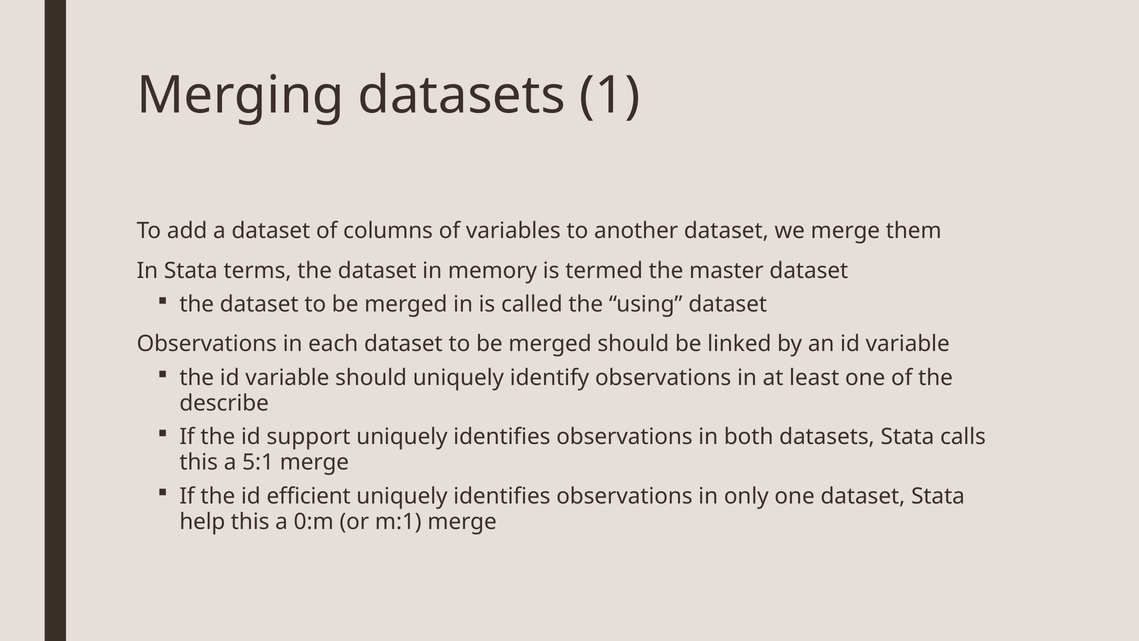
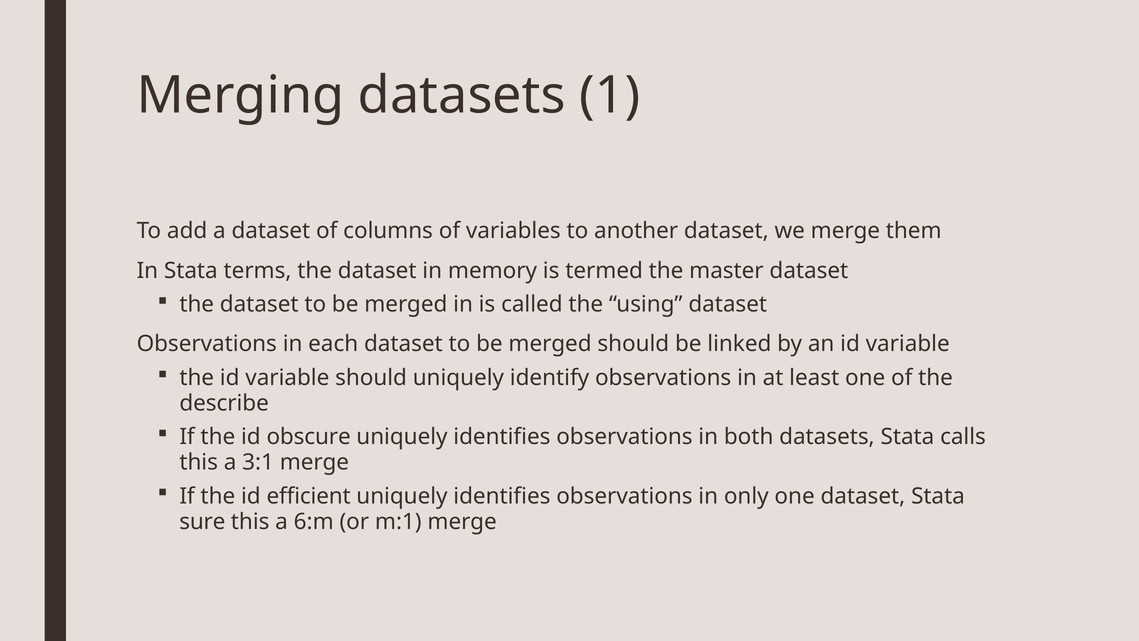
support: support -> obscure (309, 437)
5:1: 5:1 -> 3:1 (258, 462)
help: help -> sure (202, 521)
0:m: 0:m -> 6:m (314, 521)
